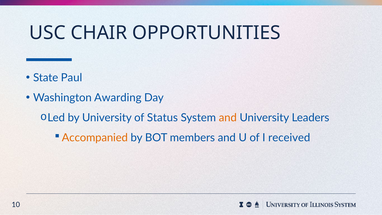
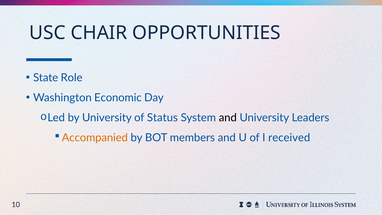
Paul: Paul -> Role (72, 78)
Awarding: Awarding -> Economic (118, 98)
and colour: orange -> black (228, 118)
